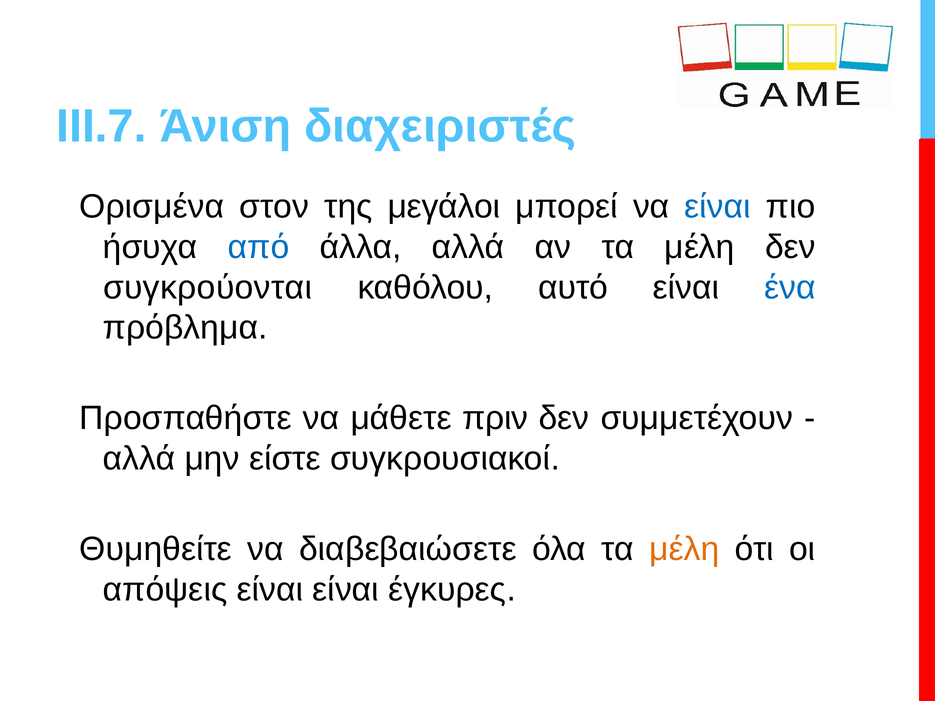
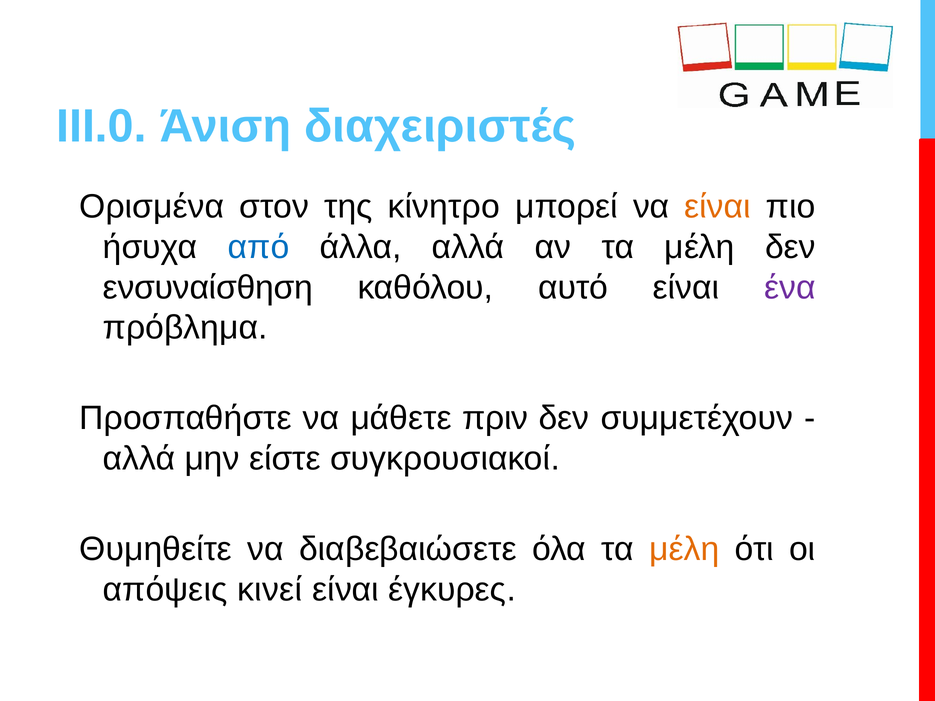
III.7: III.7 -> III.0 (101, 126)
μεγάλοι: μεγάλοι -> κίνητρο (444, 206)
είναι colour: blue -> orange (718, 206)
συγκρούονται: συγκρούονται -> ενσυναίσθηση (208, 287)
ένα colour: blue -> purple (790, 287)
απόψεις είναι: είναι -> κινεί (270, 590)
